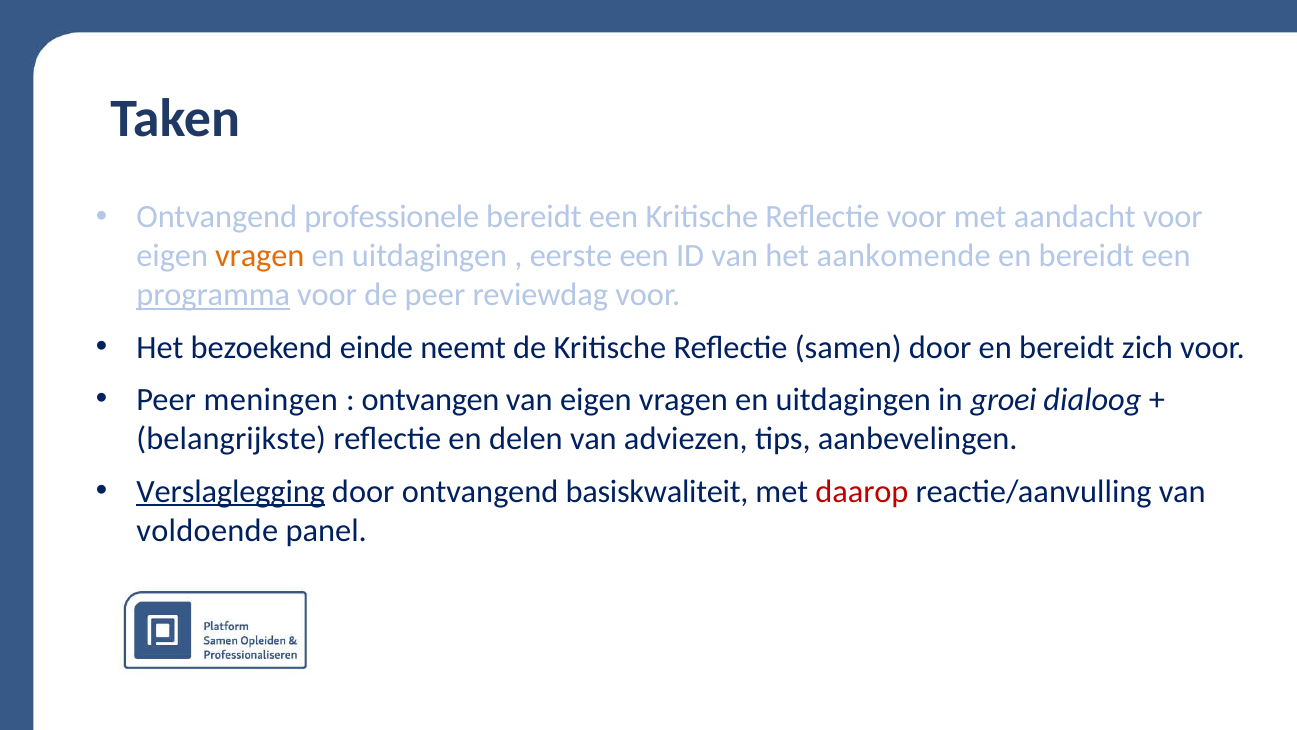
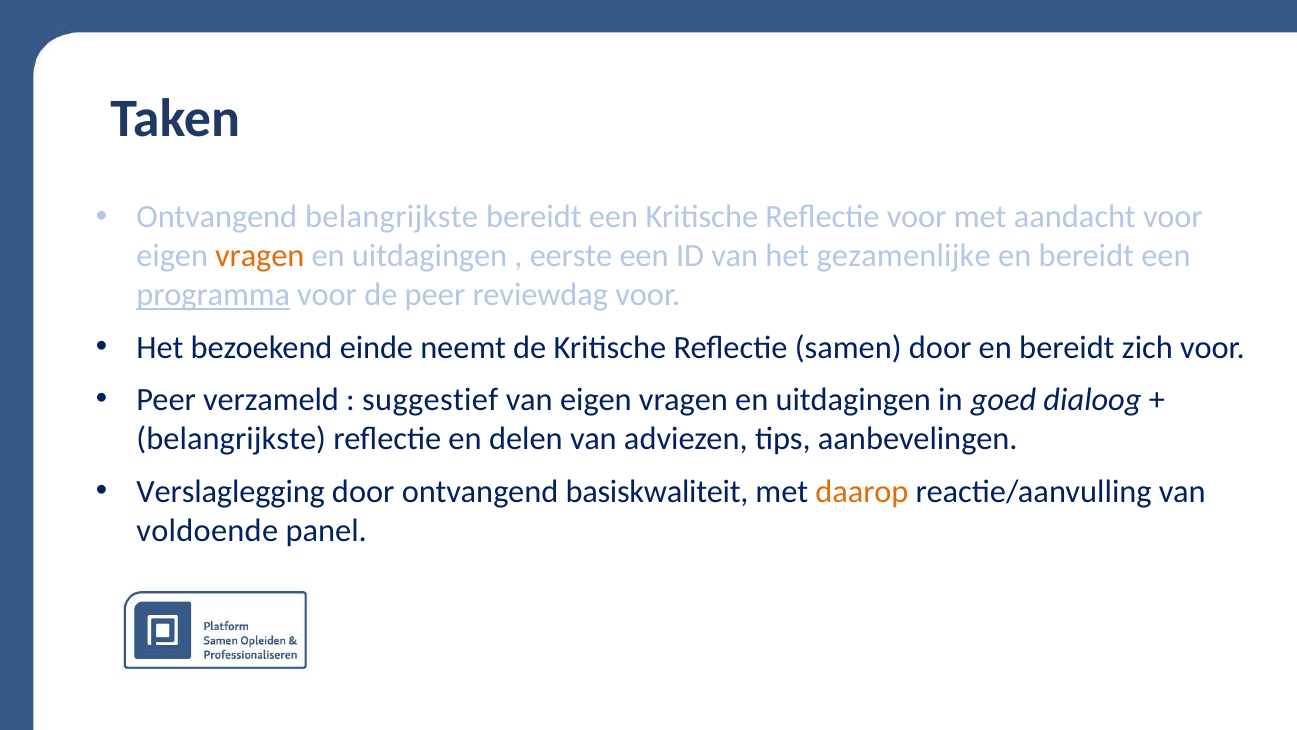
Ontvangend professionele: professionele -> belangrijkste (392, 217)
aankomende: aankomende -> gezamenlijke (904, 256)
meningen: meningen -> verzameld (271, 400)
ontvangen: ontvangen -> suggestief (430, 400)
groei: groei -> goed (1004, 400)
Verslaglegging underline: present -> none (231, 491)
daarop colour: red -> orange (862, 491)
